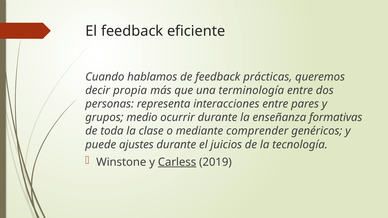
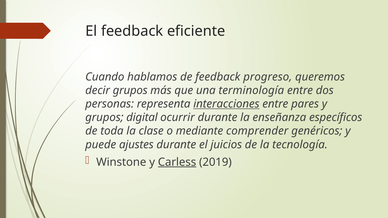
prácticas: prácticas -> progreso (268, 77)
decir propia: propia -> grupos (130, 90)
interacciones underline: none -> present (226, 104)
medio: medio -> digital (142, 118)
formativas: formativas -> específicos (336, 118)
